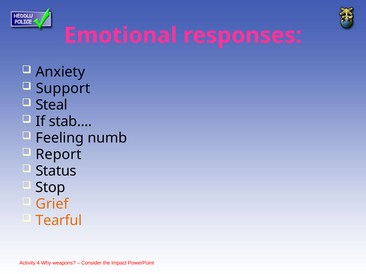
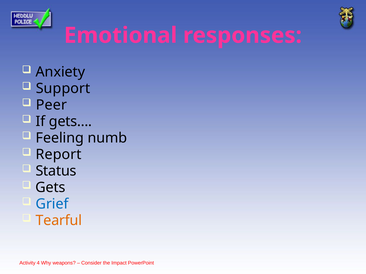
Steal: Steal -> Peer (51, 105)
stab…: stab… -> gets… (71, 122)
Stop: Stop -> Gets (50, 188)
Grief colour: orange -> blue (52, 204)
